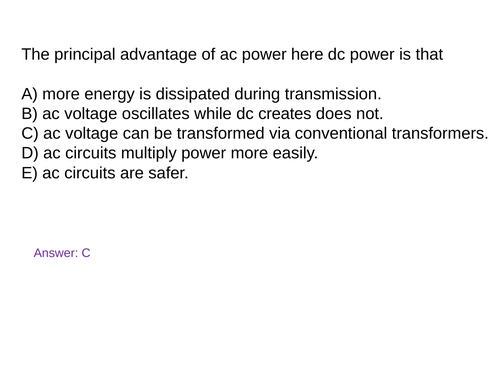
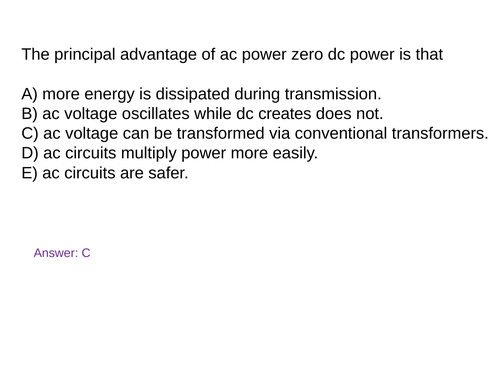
here: here -> zero (307, 55)
